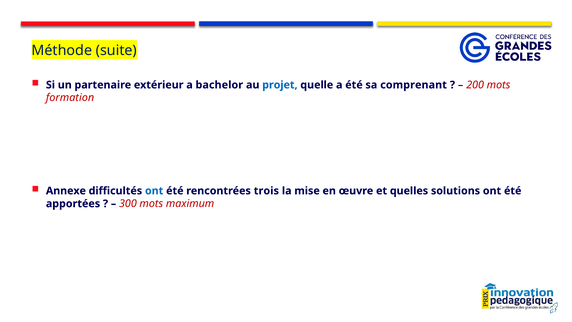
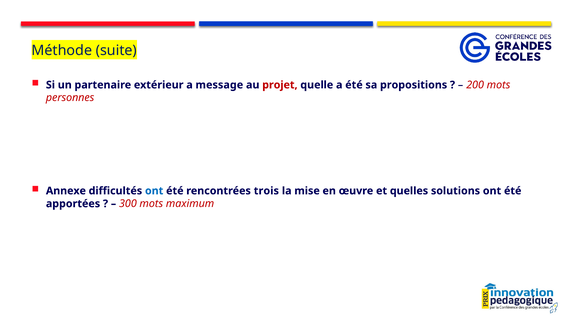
bachelor: bachelor -> message (219, 85)
projet colour: blue -> red (280, 85)
comprenant: comprenant -> propositions (414, 85)
formation: formation -> personnes (70, 98)
